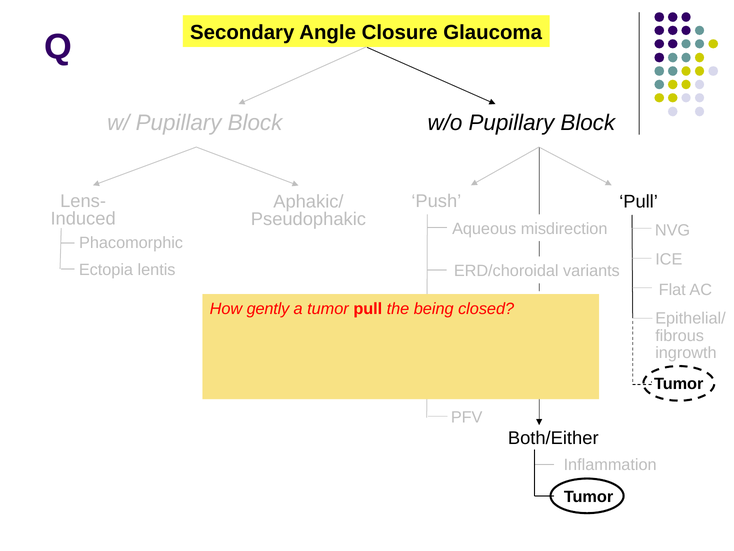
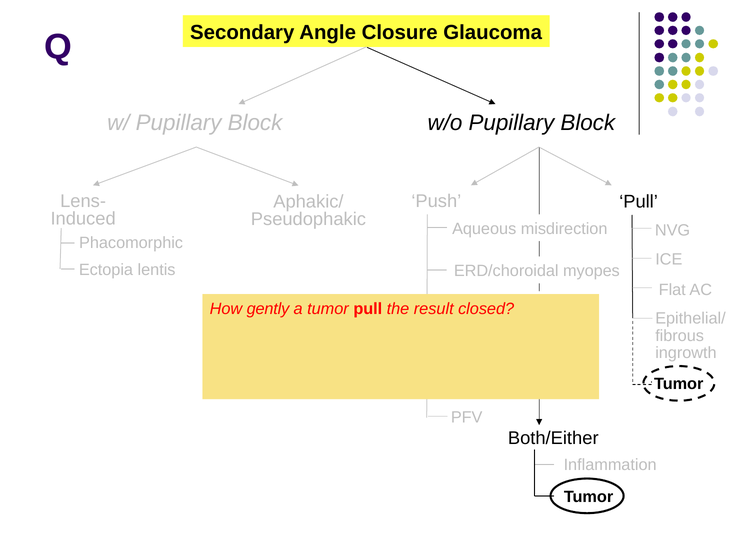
variants: variants -> myopes (591, 271)
being: being -> result (434, 308)
